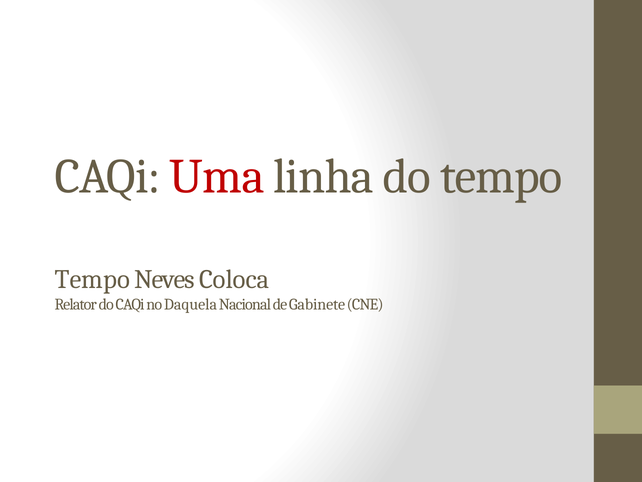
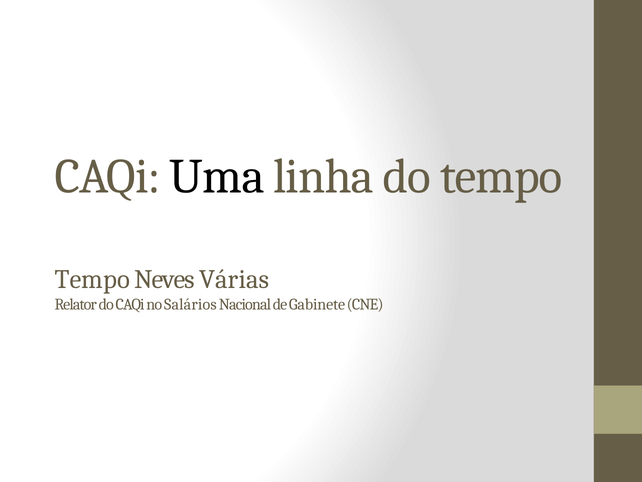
Uma colour: red -> black (217, 176)
Coloca: Coloca -> Várias (234, 279)
Daquela: Daquela -> Salários (190, 304)
